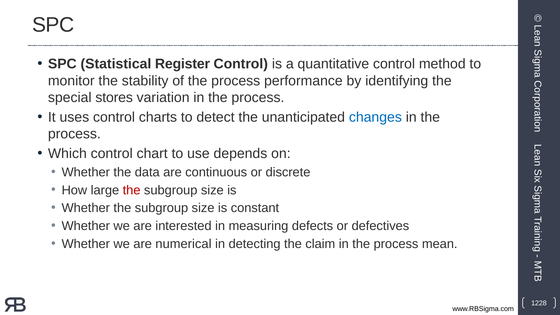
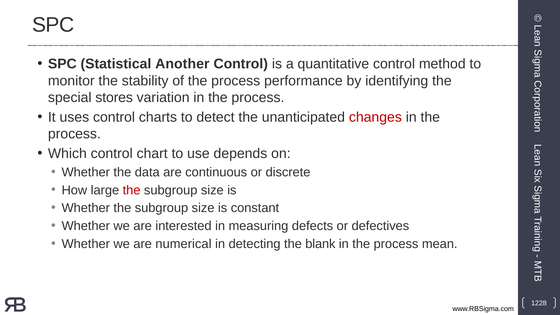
Register: Register -> Another (182, 64)
changes colour: blue -> red (375, 117)
claim: claim -> blank (320, 244)
